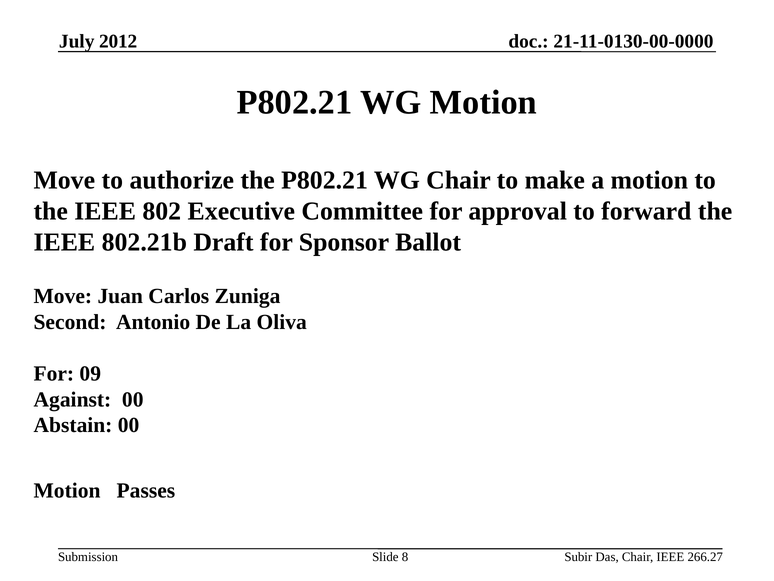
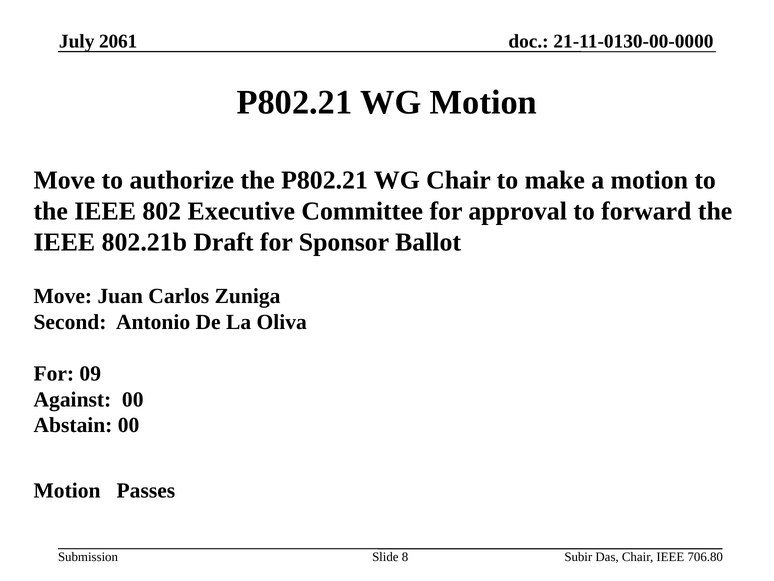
2012: 2012 -> 2061 (118, 41)
266.27: 266.27 -> 706.80 (705, 557)
